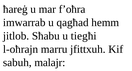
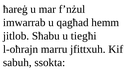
f’oħra: f’oħra -> f’nżul (72, 9)
malajr: malajr -> ssokta (50, 63)
